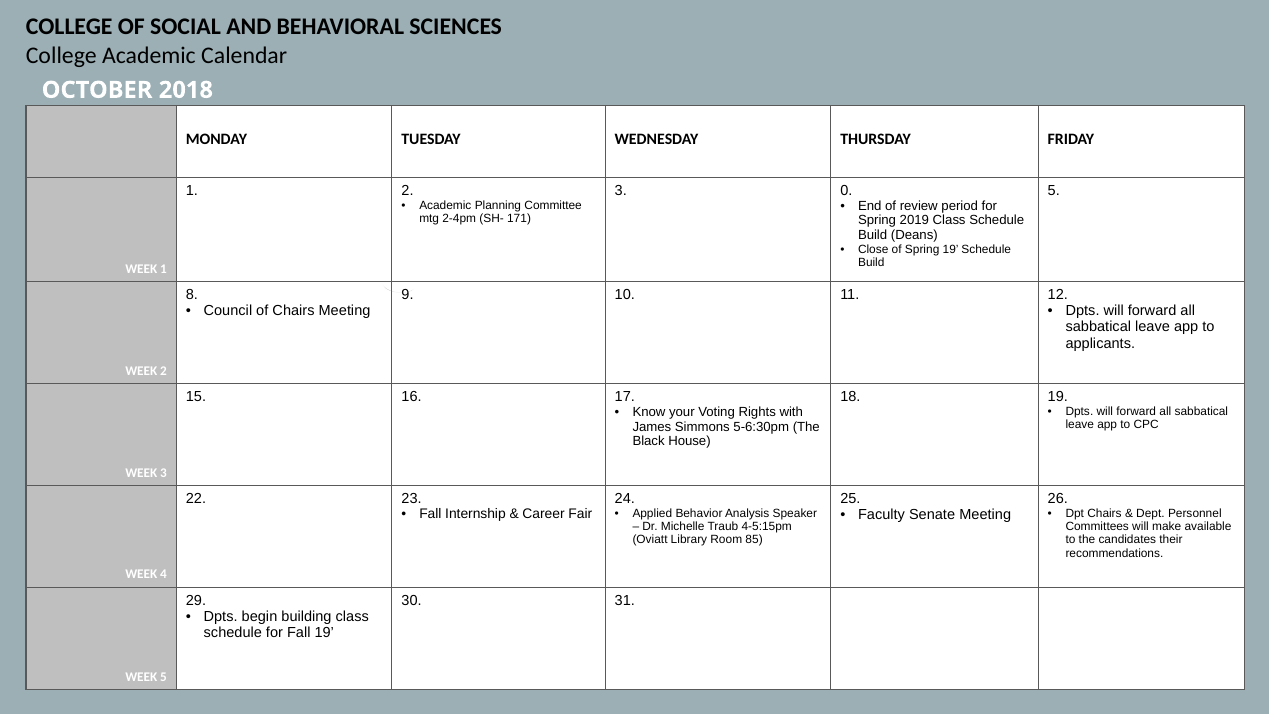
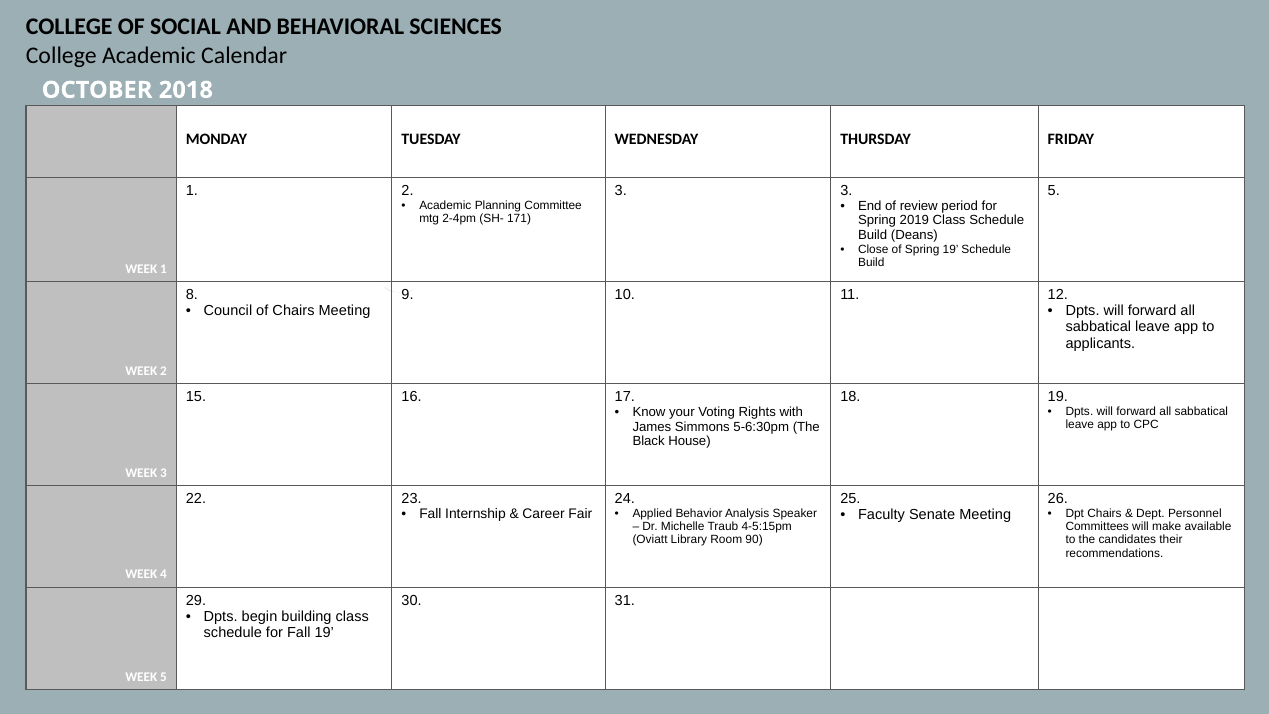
3 0: 0 -> 3 (846, 190)
85: 85 -> 90 (754, 540)
